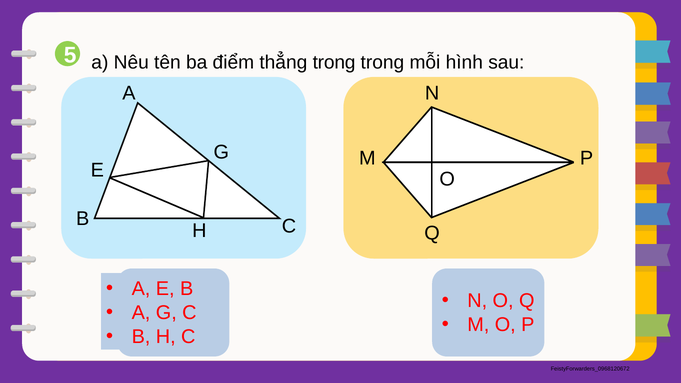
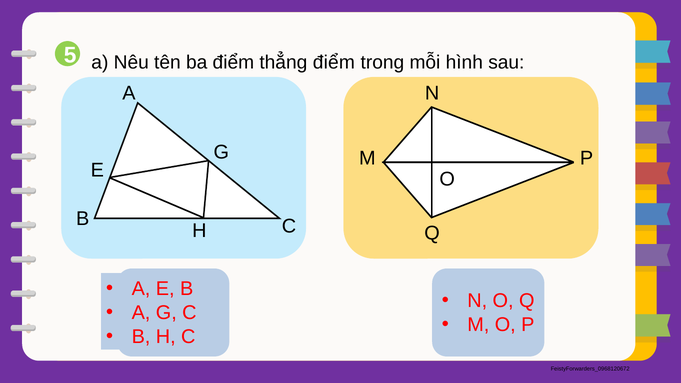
thẳng trong: trong -> điểm (334, 63)
